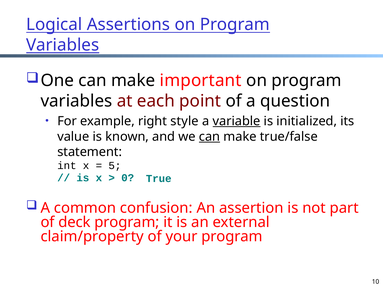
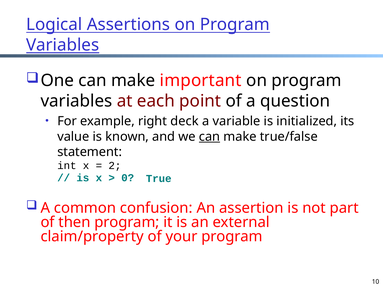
style: style -> deck (185, 121)
variable underline: present -> none (237, 121)
5: 5 -> 2 (115, 165)
deck: deck -> then (74, 222)
